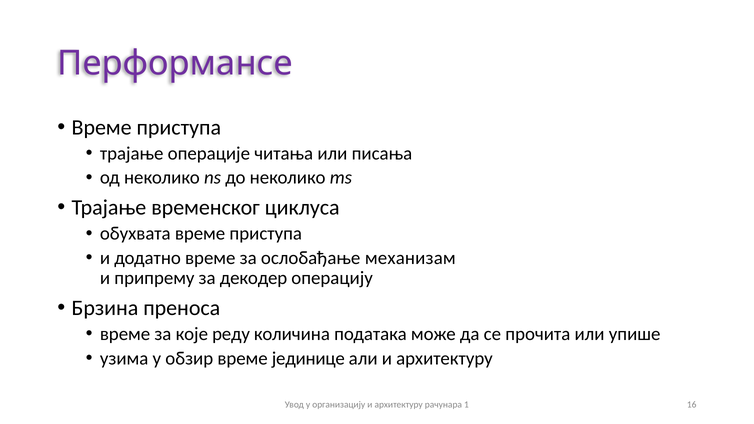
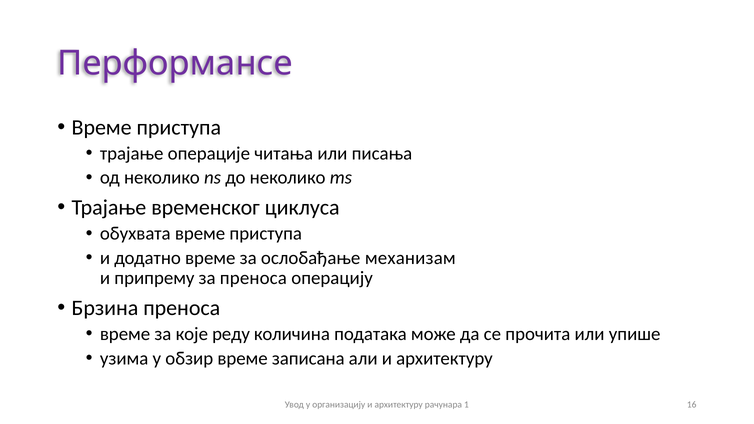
за декодер: декодер -> преноса (253, 278)
јединице: јединице -> записана (308, 358)
